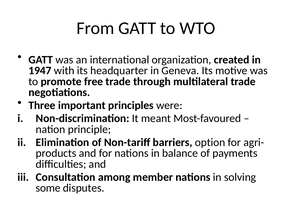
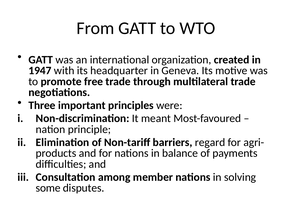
option: option -> regard (210, 142)
